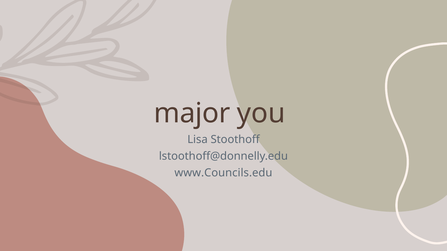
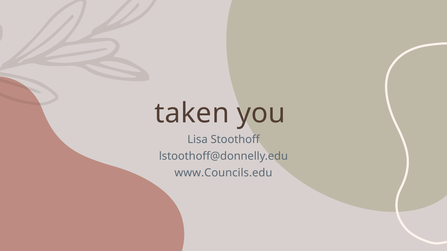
major: major -> taken (192, 114)
